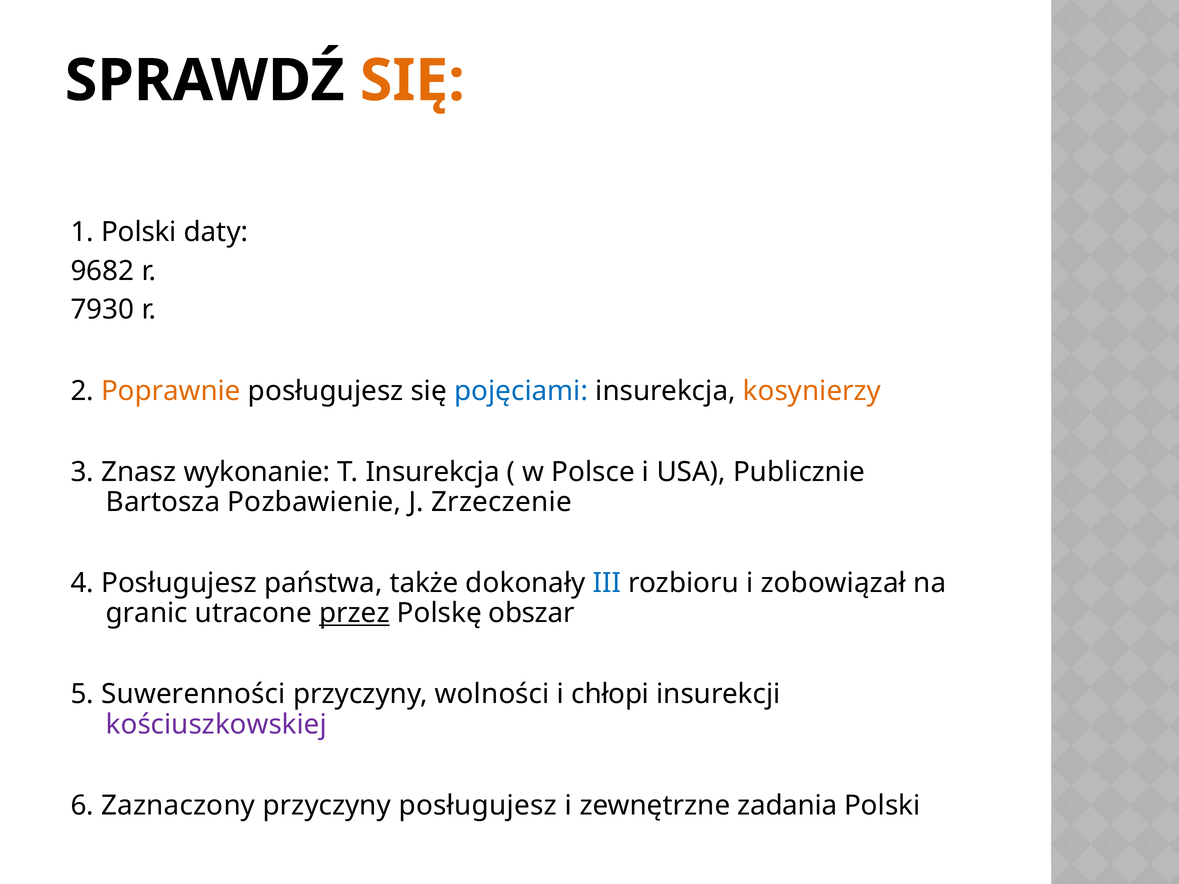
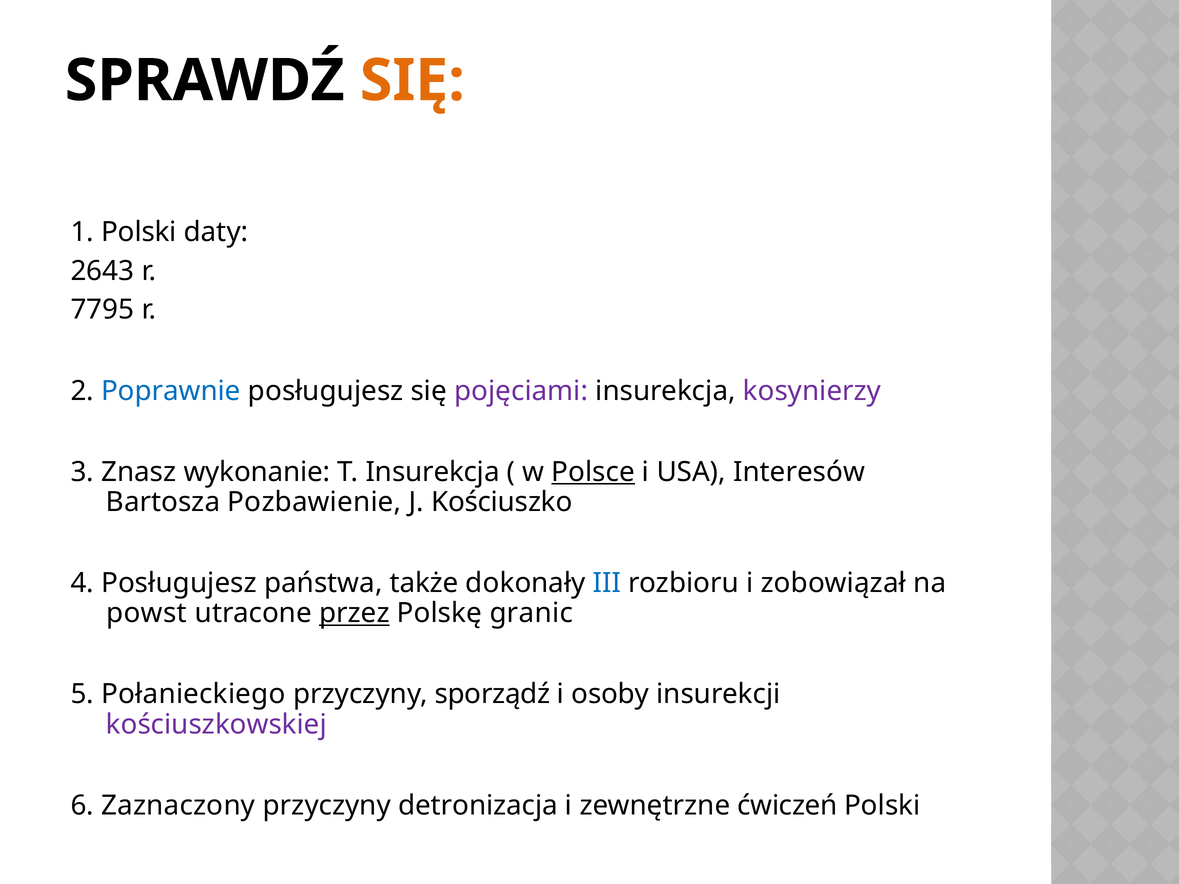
9682: 9682 -> 2643 (102, 271)
7930: 7930 -> 7795 (102, 310)
Poprawnie colour: orange -> blue (171, 391)
pojęciami colour: blue -> purple (521, 391)
kosynierzy colour: orange -> purple (812, 391)
Polsce underline: none -> present (593, 472)
Publicznie: Publicznie -> Interesów (799, 472)
Zrzeczenie: Zrzeczenie -> Kościuszko (502, 502)
granic: granic -> powst (147, 613)
obszar: obszar -> granic (531, 613)
Suwerenności: Suwerenności -> Połanieckiego (193, 694)
wolności: wolności -> sporządź (492, 694)
chłopi: chłopi -> osoby (610, 694)
przyczyny posługujesz: posługujesz -> detronizacja (478, 806)
zadania: zadania -> ćwiczeń (787, 806)
